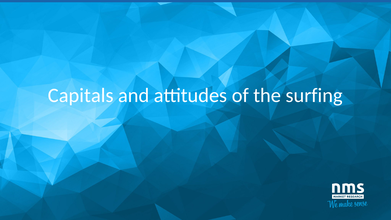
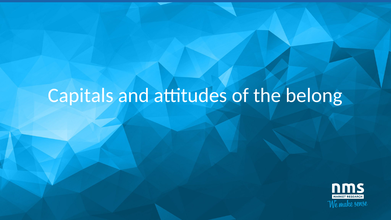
surfing: surfing -> belong (314, 95)
